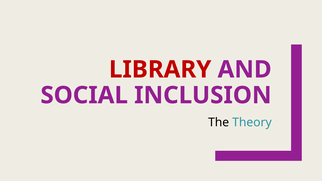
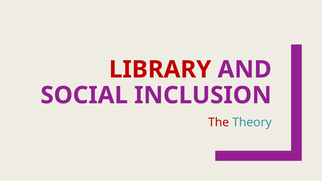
The colour: black -> red (219, 122)
